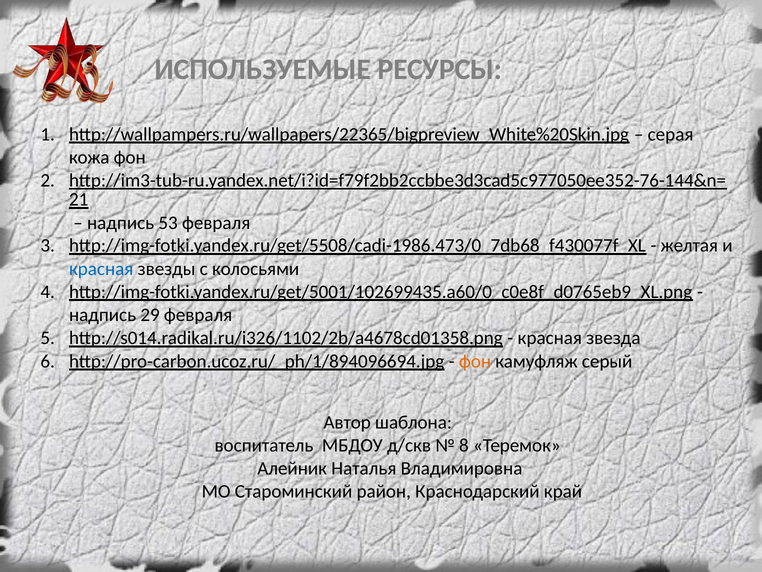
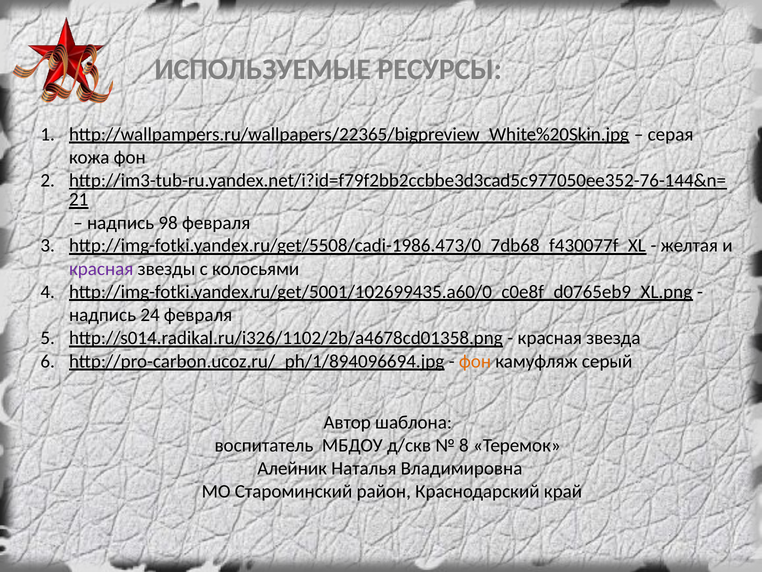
53: 53 -> 98 (168, 223)
красная colour: blue -> purple (101, 269)
29: 29 -> 24 (150, 315)
